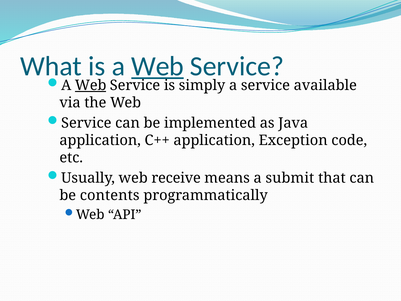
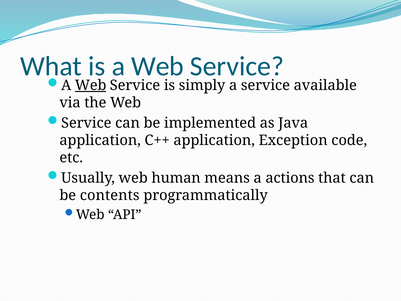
Web underline: present -> none (158, 66)
receive: receive -> human (176, 178)
submit: submit -> actions (290, 178)
